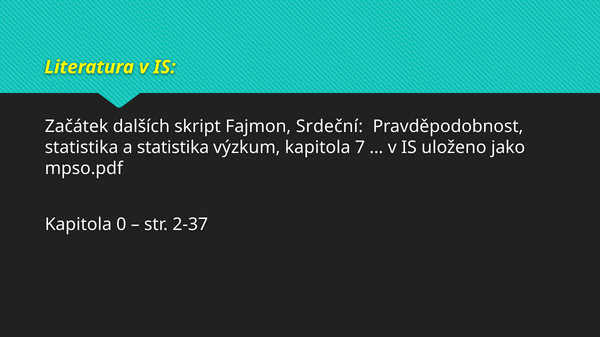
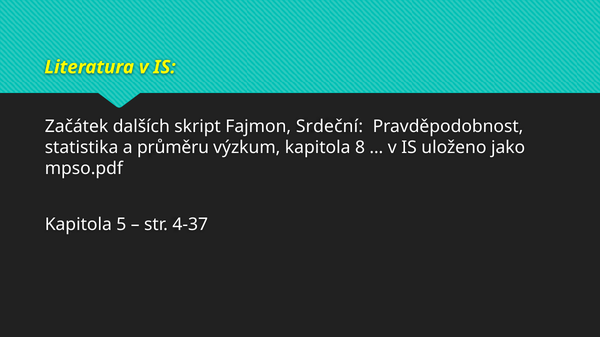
a statistika: statistika -> průměru (173, 148)
7: 7 -> 8 (360, 148)
0: 0 -> 5 (121, 225)
2-37: 2-37 -> 4-37 (190, 225)
